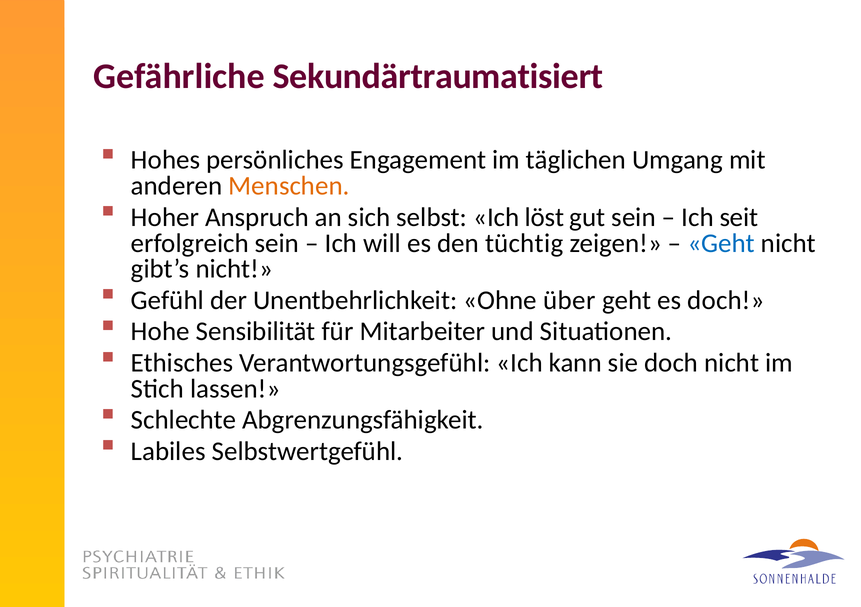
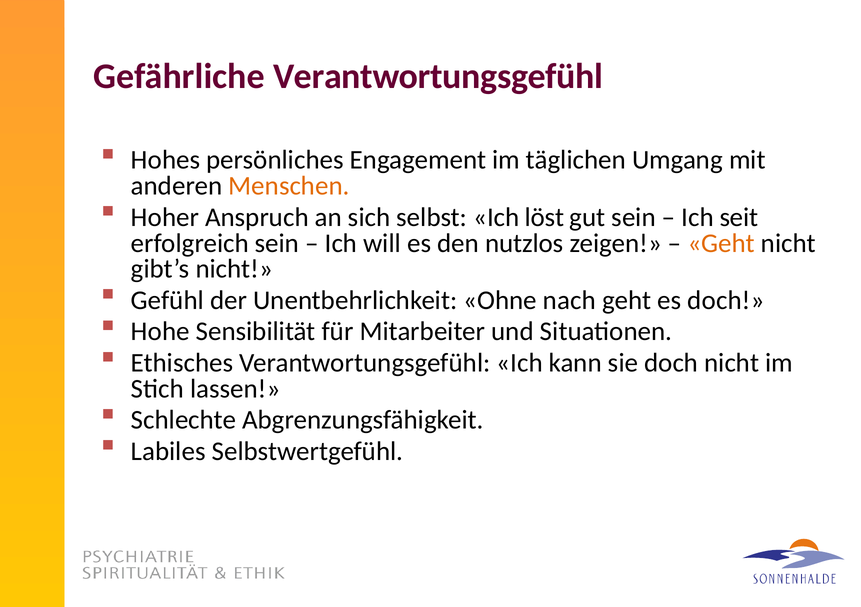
Gefährliche Sekundärtraumatisiert: Sekundärtraumatisiert -> Verantwortungsgefühl (438, 77)
tüchtig: tüchtig -> nutzlos (524, 243)
Geht colour: blue -> orange (721, 243)
über: über -> nach (570, 300)
